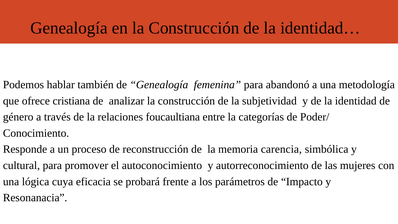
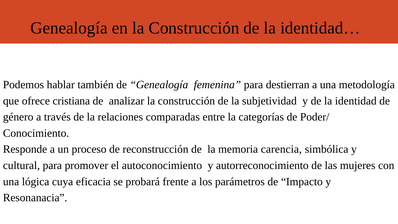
abandonó: abandonó -> destierran (288, 85)
foucaultiana: foucaultiana -> comparadas (173, 117)
